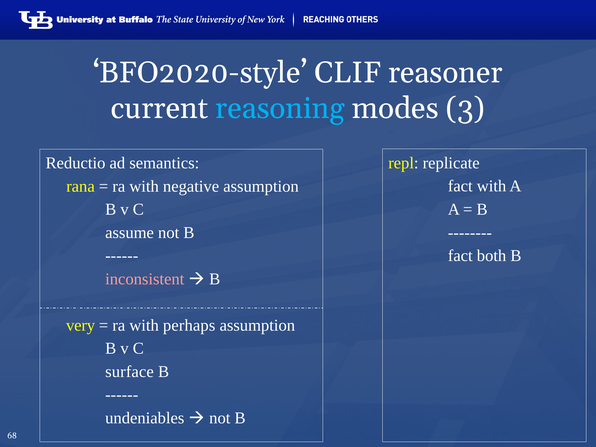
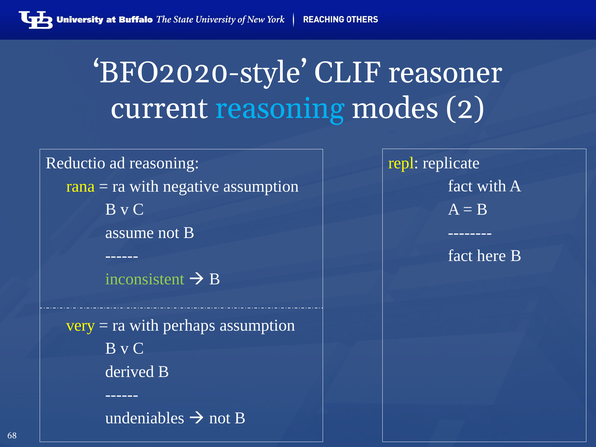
3: 3 -> 2 (465, 108)
ad semantics: semantics -> reasoning (164, 163)
both: both -> here (491, 256)
inconsistent colour: pink -> light green (145, 279)
surface: surface -> derived (130, 372)
